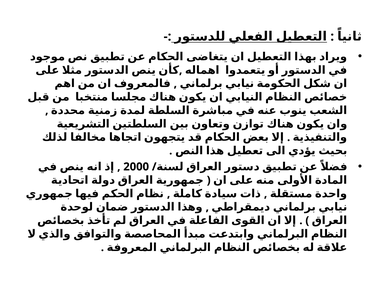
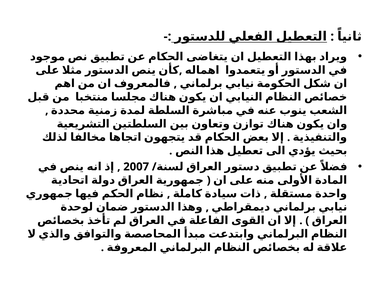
2000: 2000 -> 2007 (136, 167)
